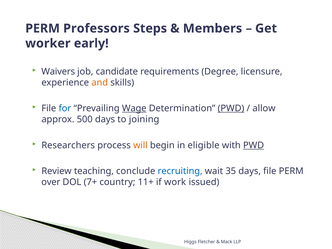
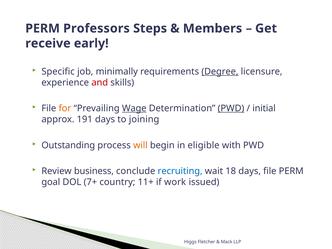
worker: worker -> receive (48, 43)
Waivers: Waivers -> Specific (58, 71)
candidate: candidate -> minimally (117, 71)
Degree underline: none -> present (220, 71)
and colour: orange -> red (100, 83)
for colour: blue -> orange (65, 108)
allow: allow -> initial (264, 108)
500: 500 -> 191 (85, 119)
Researchers: Researchers -> Outstanding (68, 145)
PWD underline: present -> none (254, 145)
teaching: teaching -> business (94, 171)
35: 35 -> 18 (231, 171)
over: over -> goal (51, 182)
